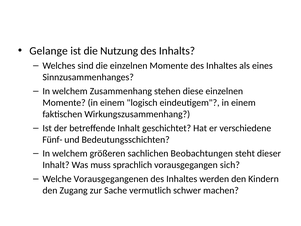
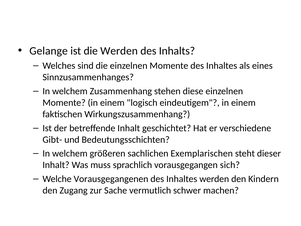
die Nutzung: Nutzung -> Werden (119, 51)
Fünf-: Fünf- -> Gibt- (52, 139)
Beobachtungen: Beobachtungen -> Exemplarischen (202, 153)
